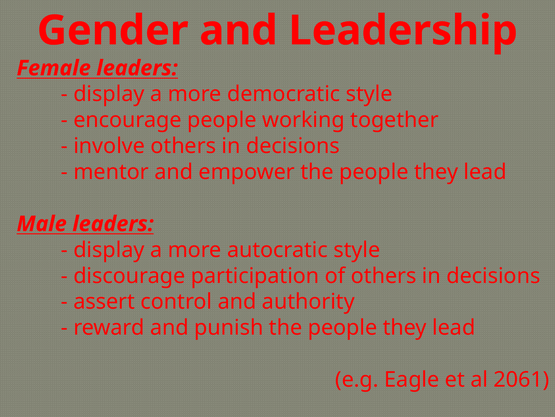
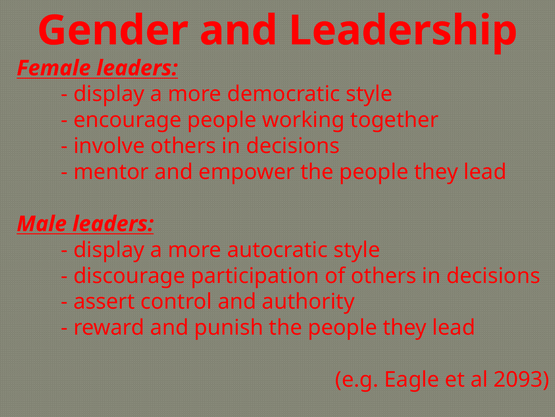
2061: 2061 -> 2093 (522, 379)
